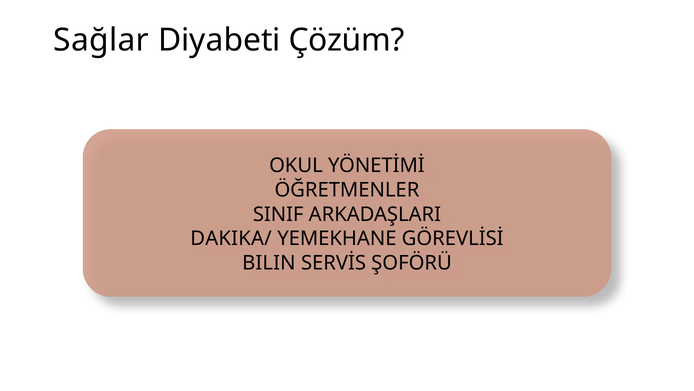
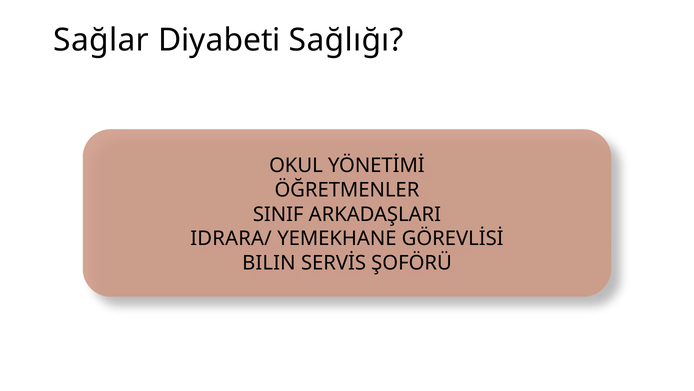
Çözüm: Çözüm -> Sağlığı (346, 40)
DAKIKA/: DAKIKA/ -> IDRARA/ (231, 238)
